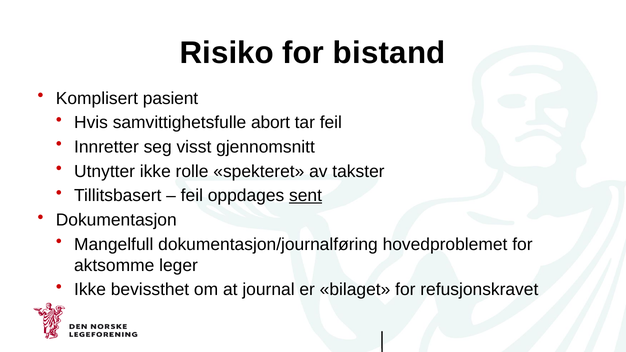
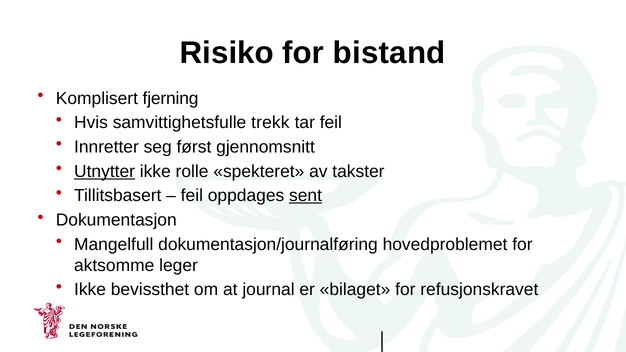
pasient: pasient -> fjerning (171, 98)
abort: abort -> trekk (270, 123)
visst: visst -> først (194, 147)
Utnytter underline: none -> present (105, 171)
